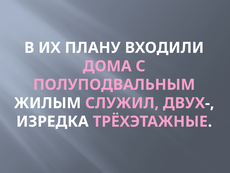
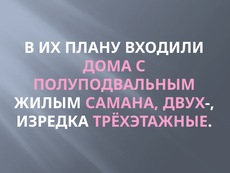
СЛУЖИЛ: СЛУЖИЛ -> САМАНА (122, 103)
